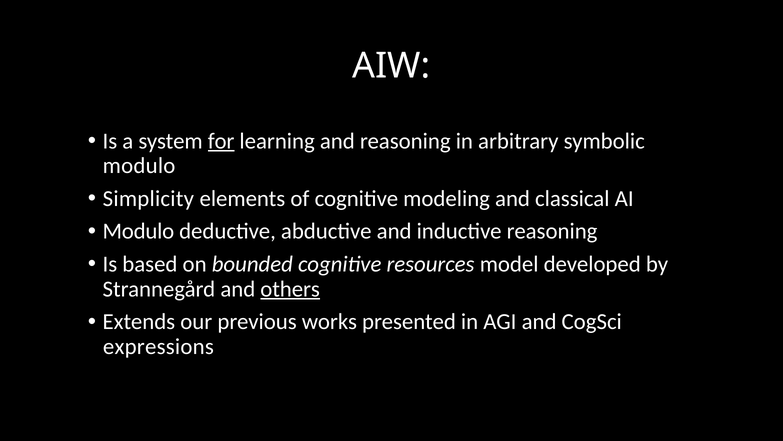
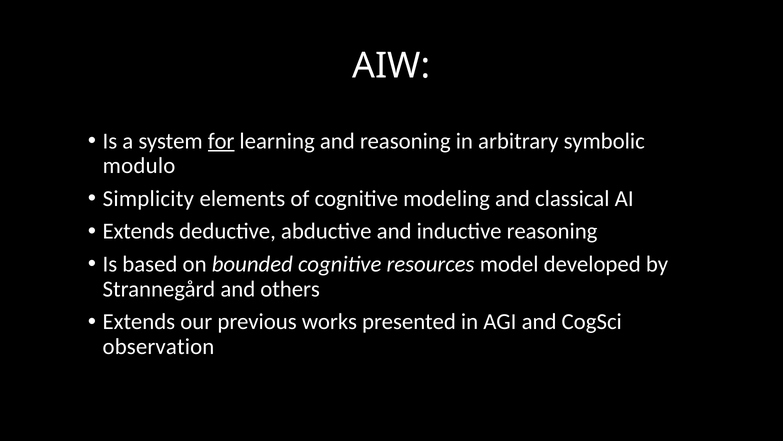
Modulo: Modulo -> Extends (138, 231)
others underline: present -> none (290, 289)
expressions: expressions -> observation (158, 346)
